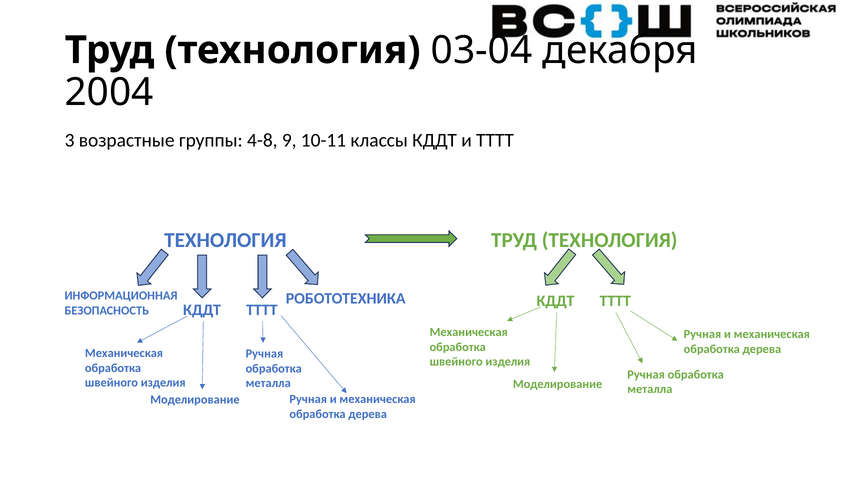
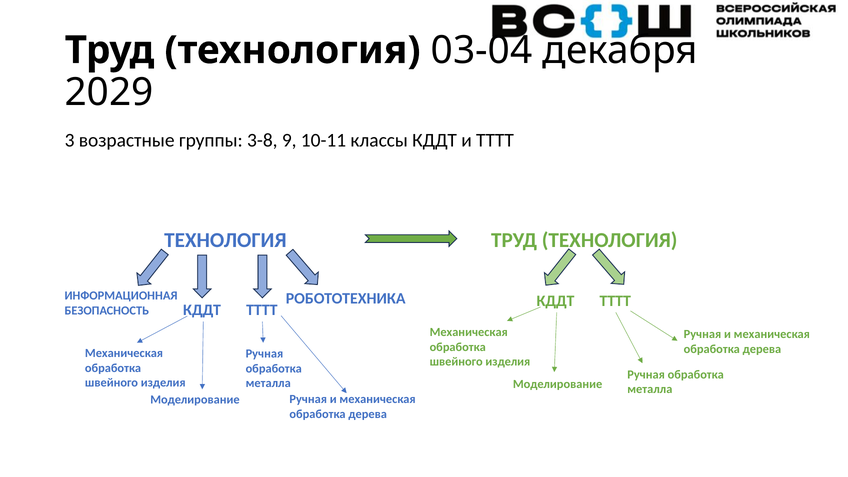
2004: 2004 -> 2029 (109, 92)
4-8: 4-8 -> 3-8 (262, 141)
